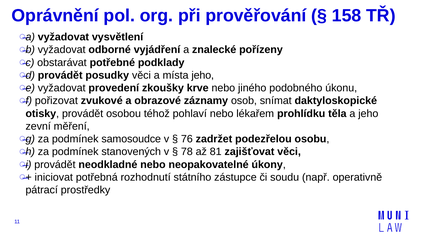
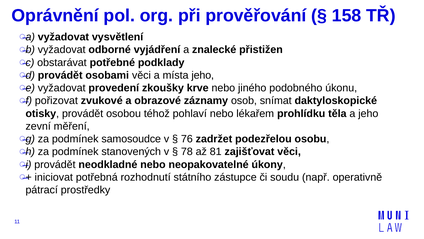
pořízeny: pořízeny -> přistižen (261, 50)
posudky: posudky -> osobami (107, 75)
